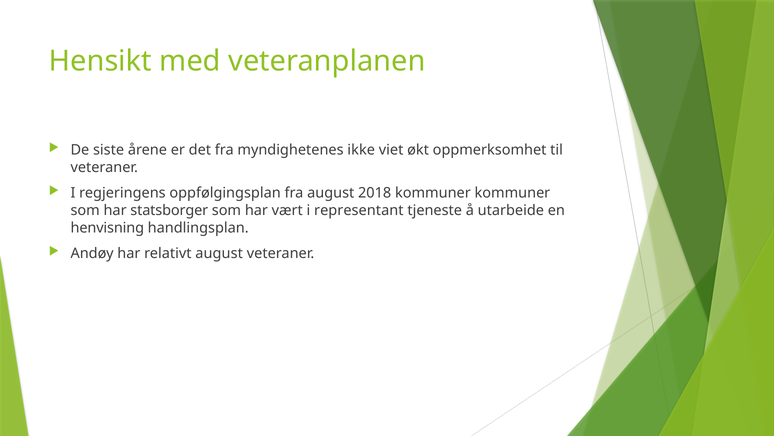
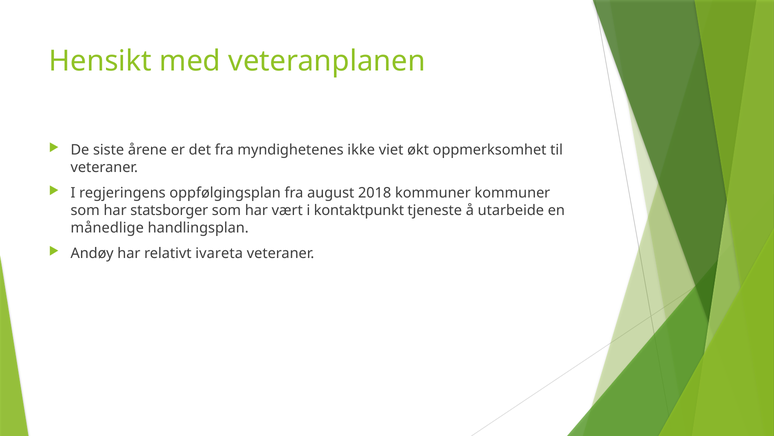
representant: representant -> kontaktpunkt (359, 210)
henvisning: henvisning -> månedlige (107, 228)
relativt august: august -> ivareta (219, 253)
